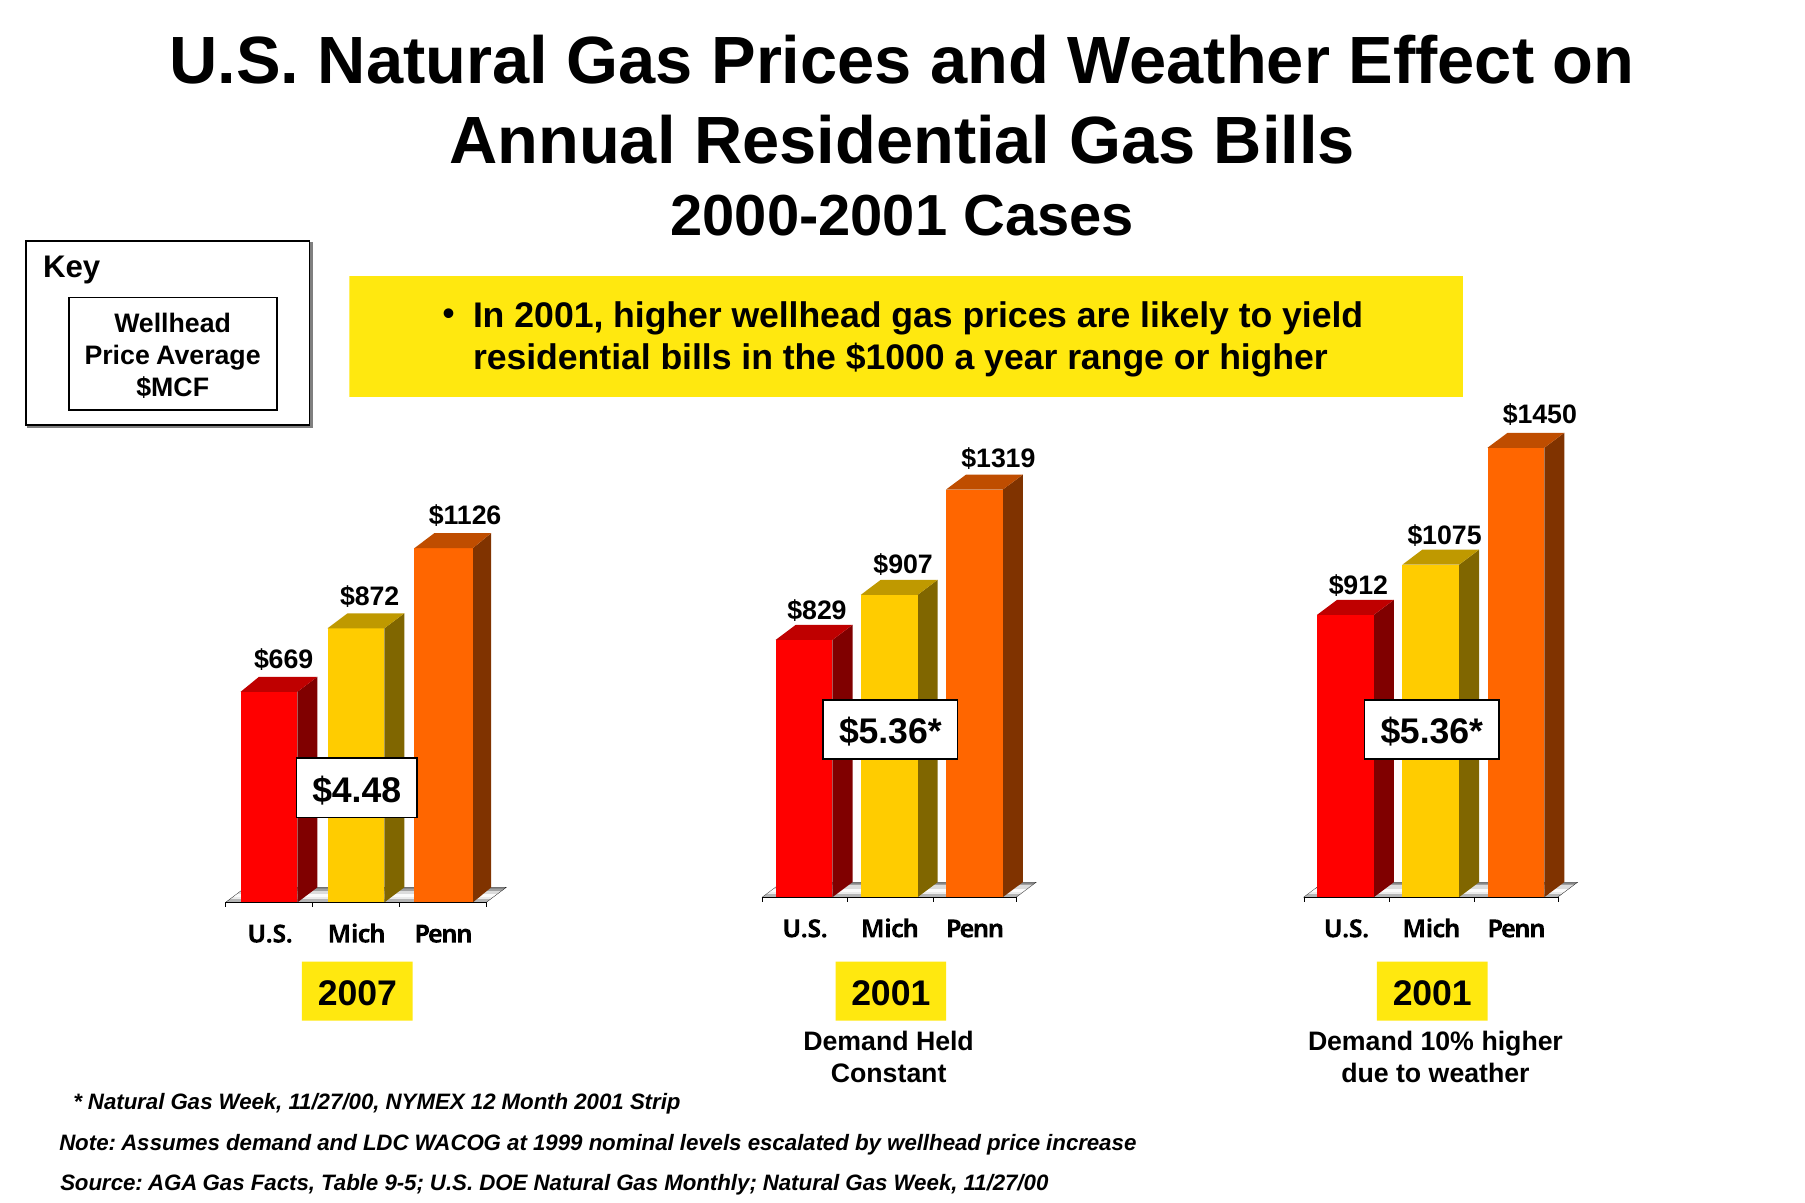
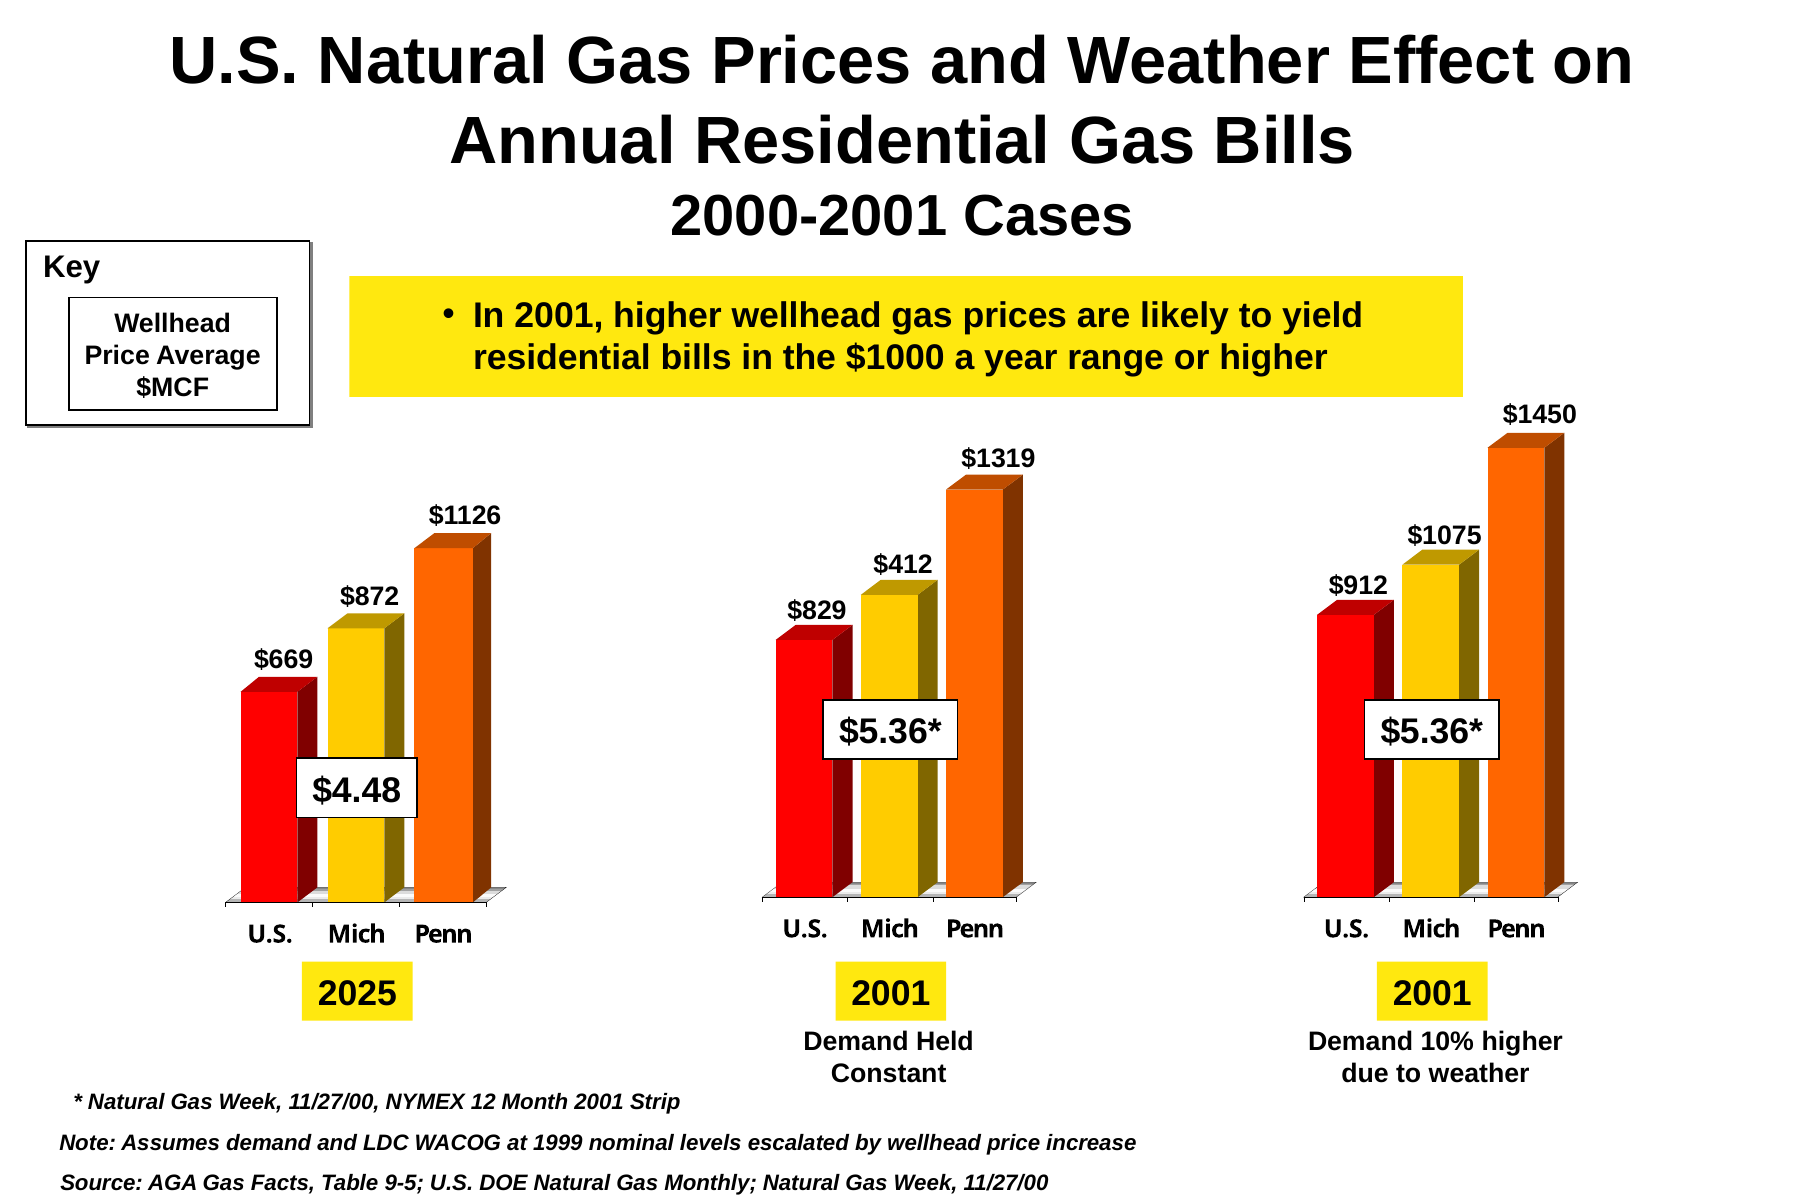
$907: $907 -> $412 (903, 564)
2007: 2007 -> 2025 (357, 994)
